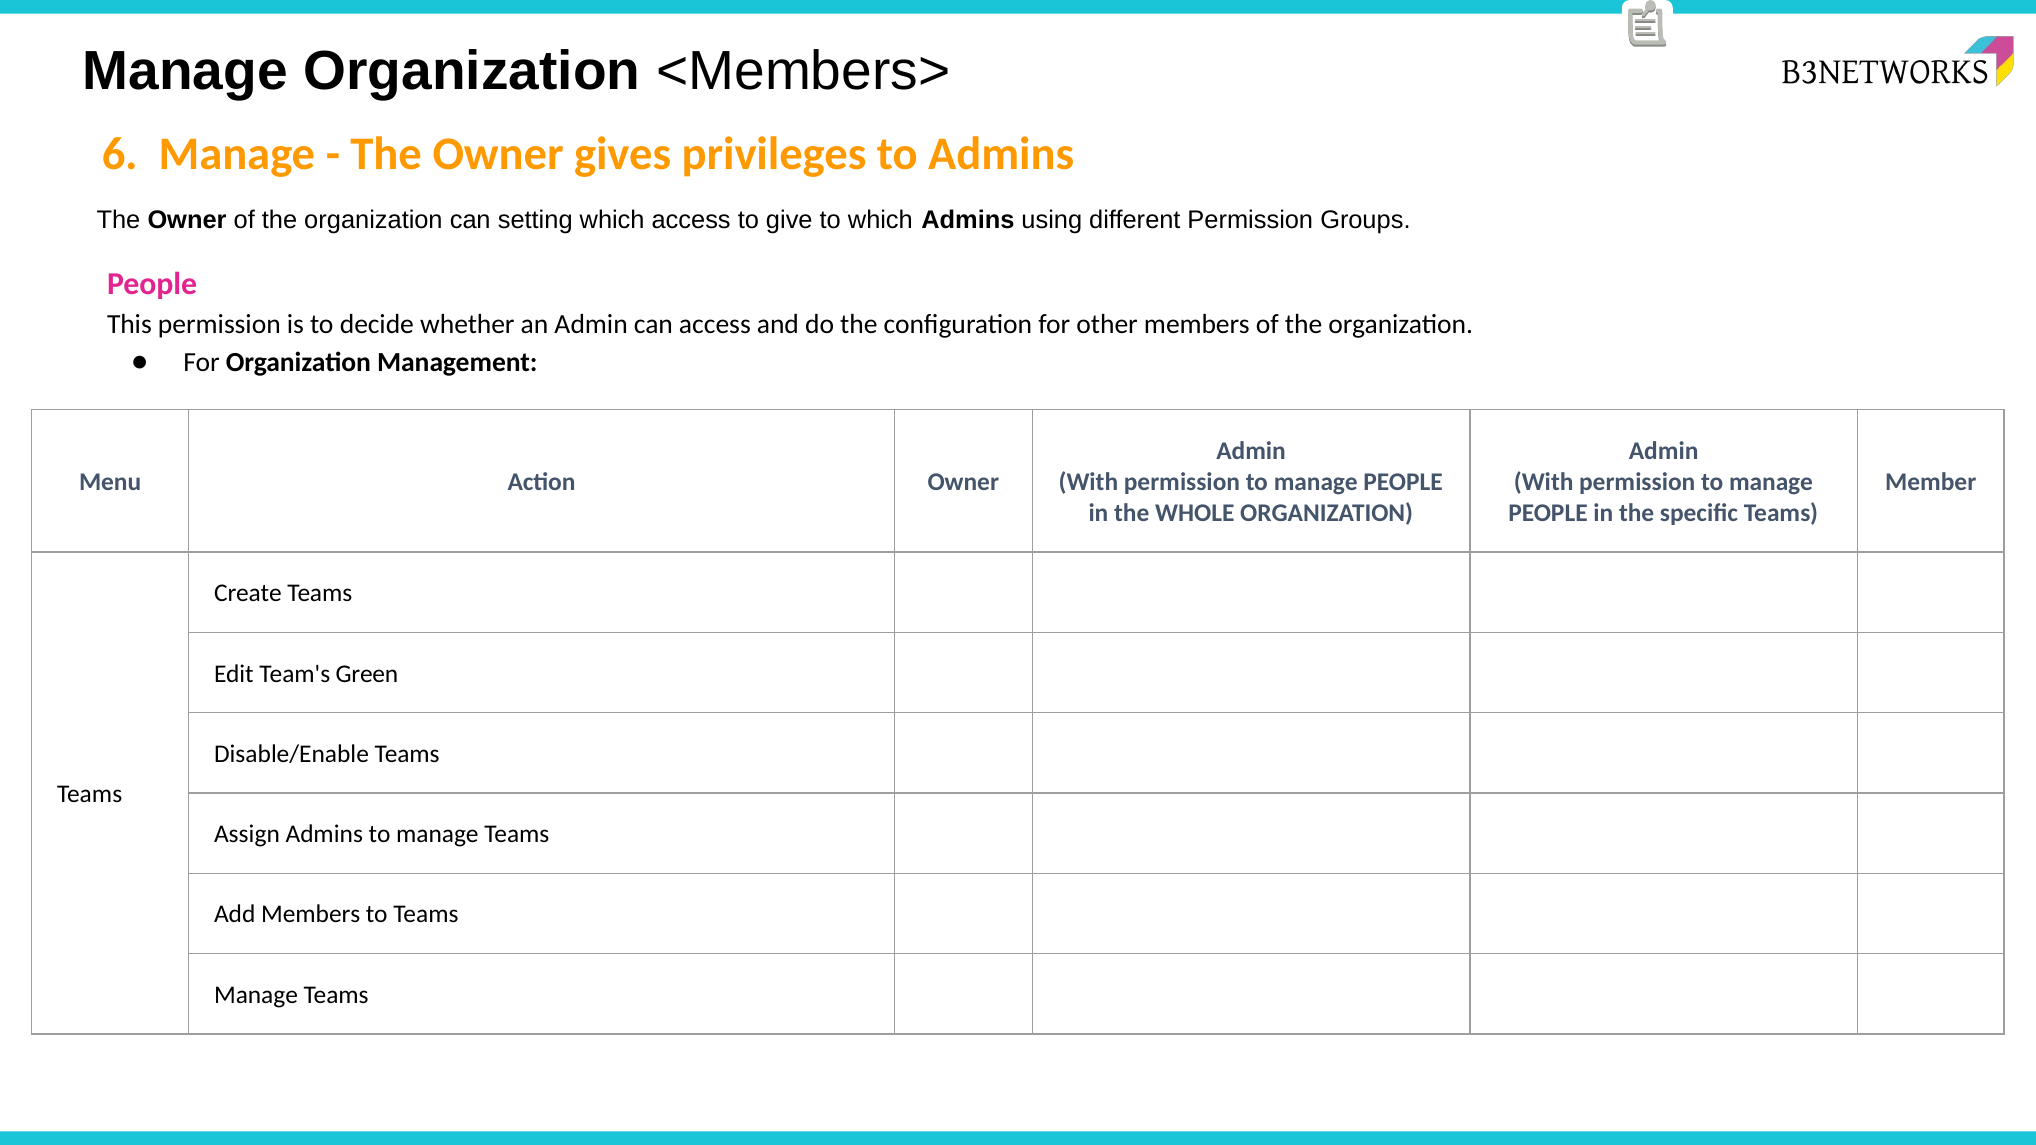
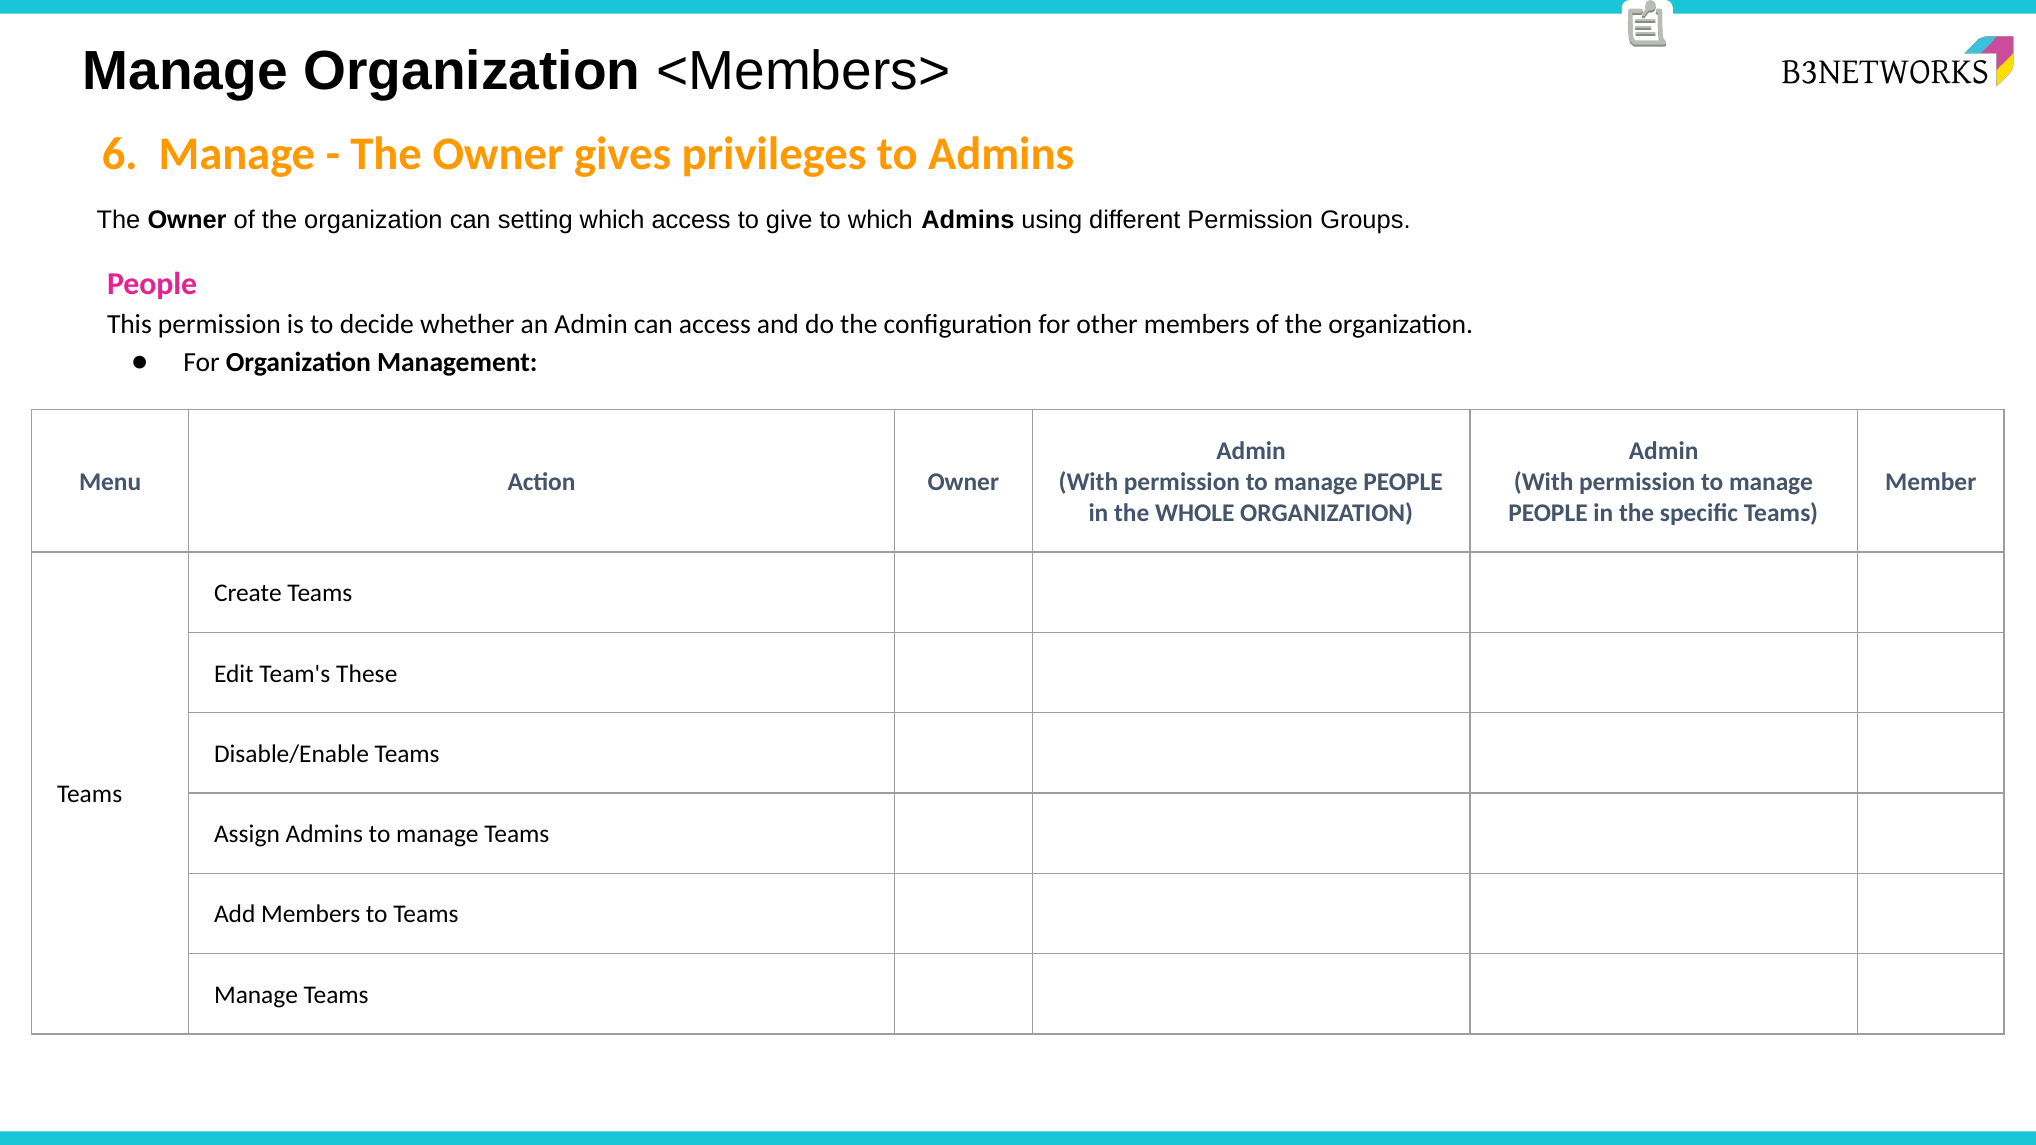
Green: Green -> These (367, 674)
